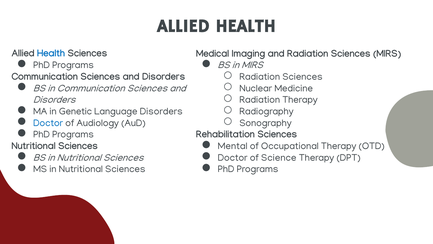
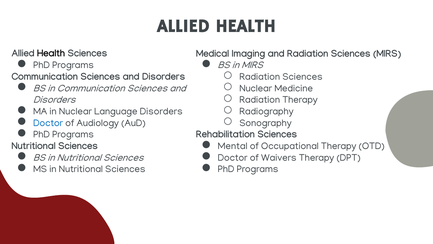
Health colour: blue -> black (51, 53)
in Genetic: Genetic -> Nuclear (75, 111)
Science: Science -> Waivers (279, 157)
